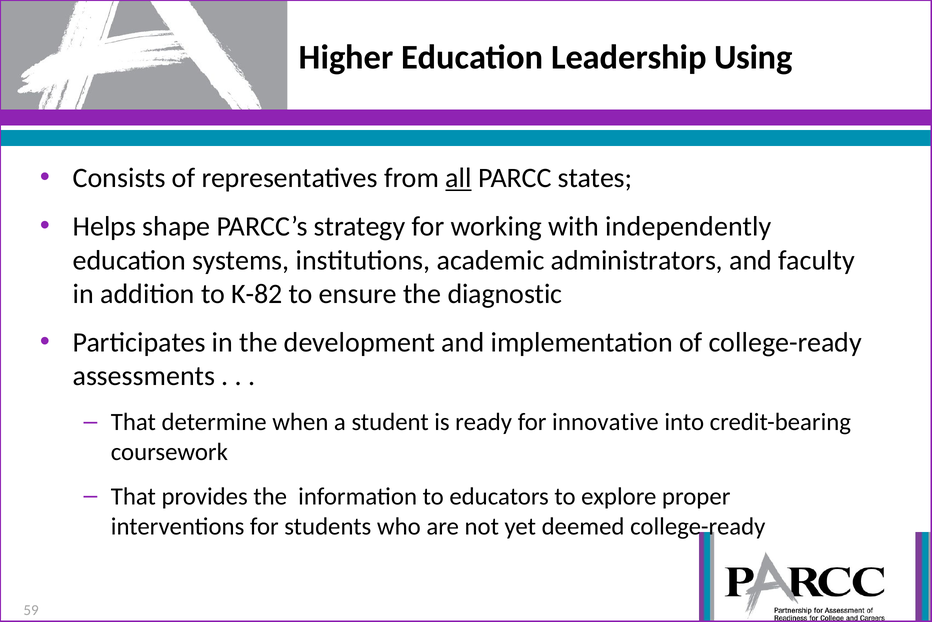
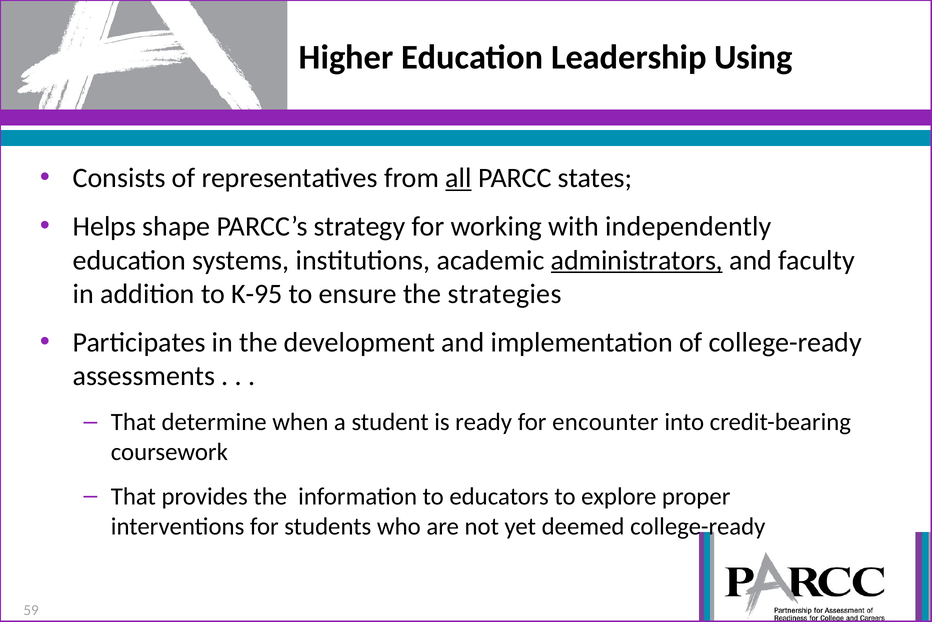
administrators underline: none -> present (637, 260)
K-82: K-82 -> K-95 (257, 294)
diagnostic: diagnostic -> strategies (505, 294)
innovative: innovative -> encounter (605, 422)
